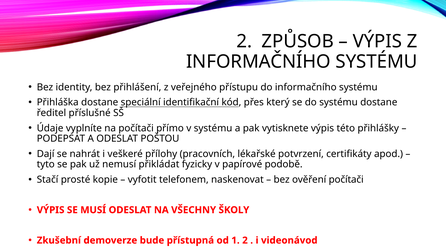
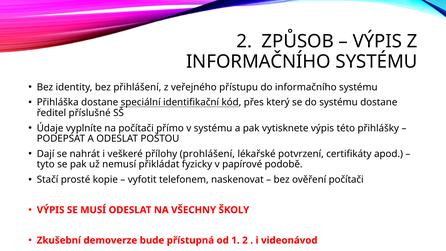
pracovních: pracovních -> prohlášení (207, 154)
